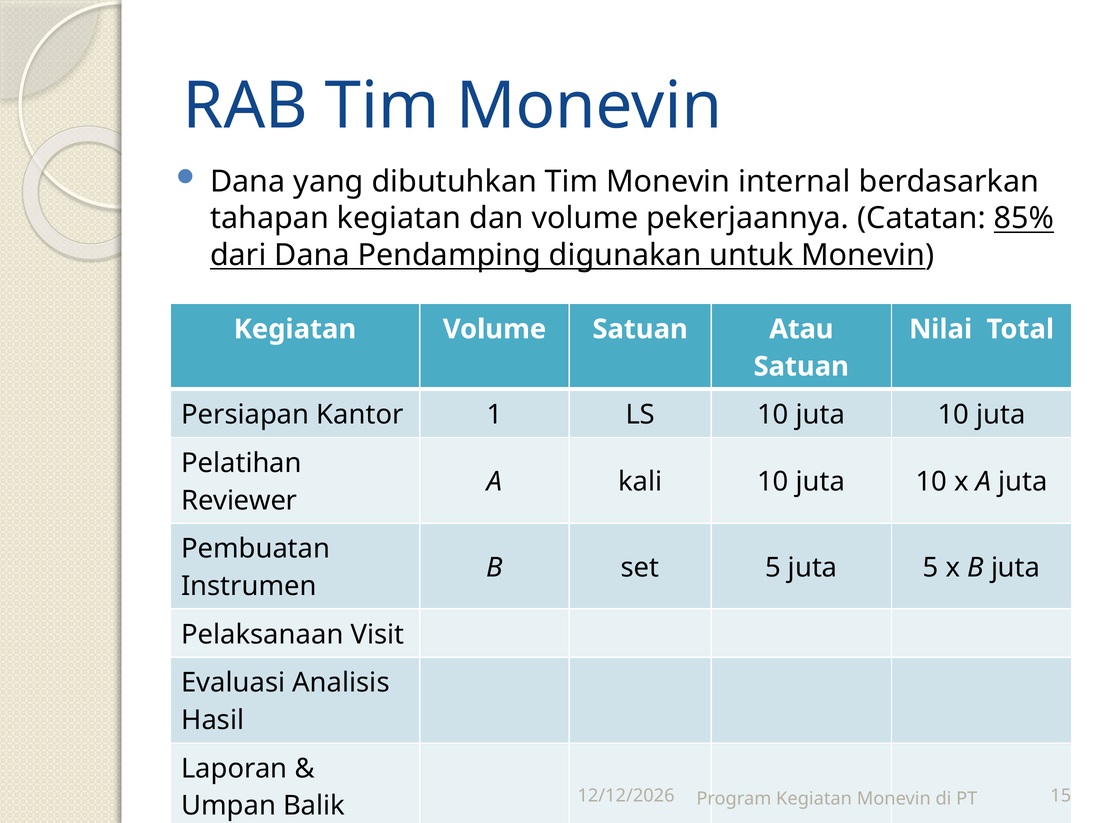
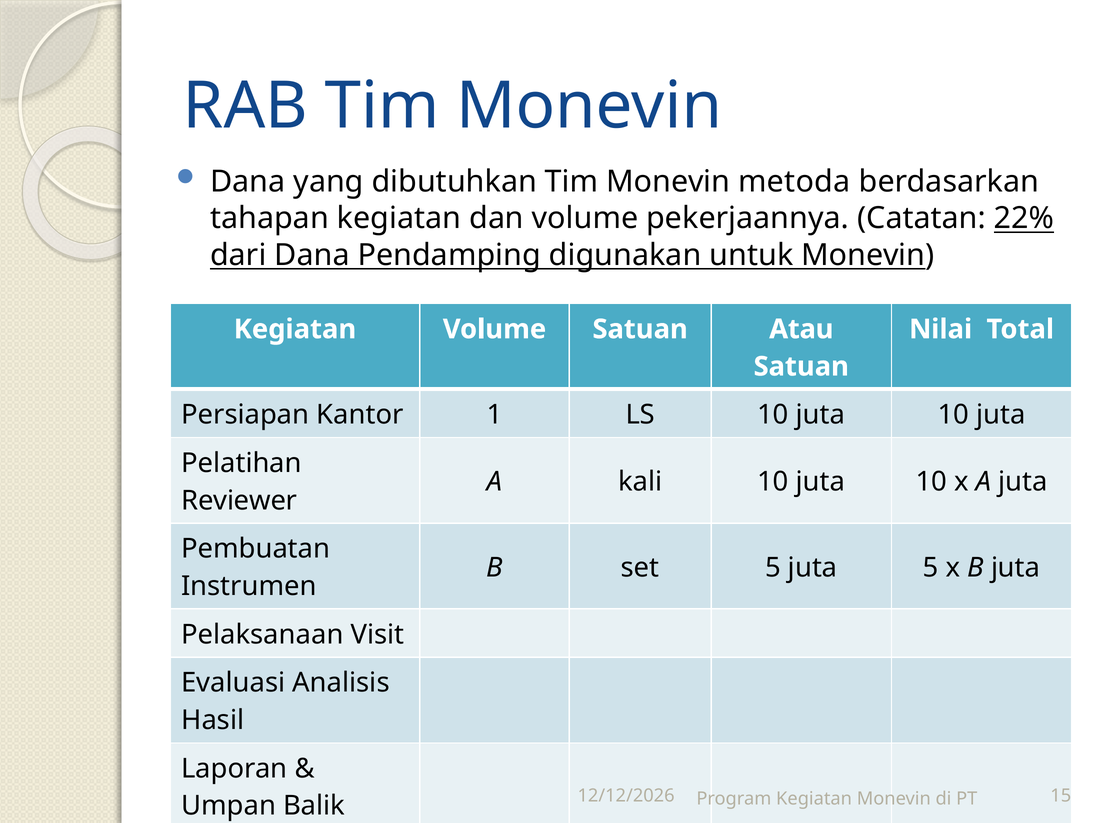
internal: internal -> metoda (794, 182)
85%: 85% -> 22% (1024, 218)
